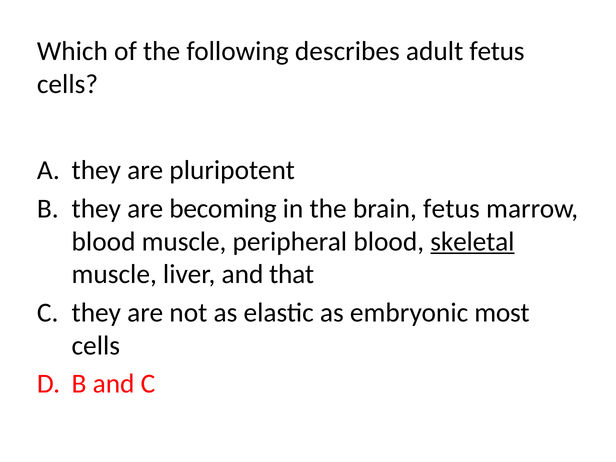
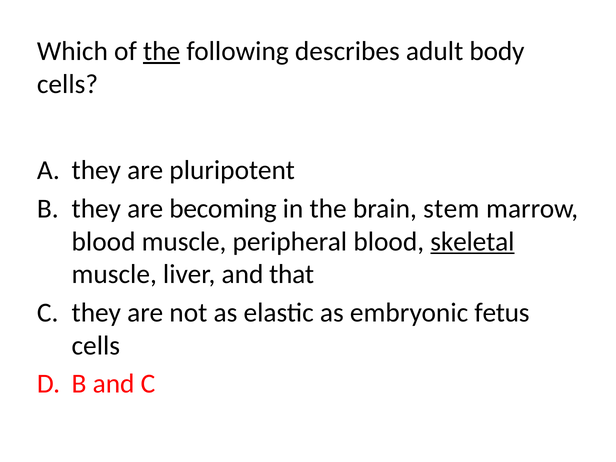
the underline: none -> present (162, 51)
adult fetus: fetus -> body (497, 51)
brain fetus: fetus -> stem (451, 209)
most: most -> fetus (502, 313)
